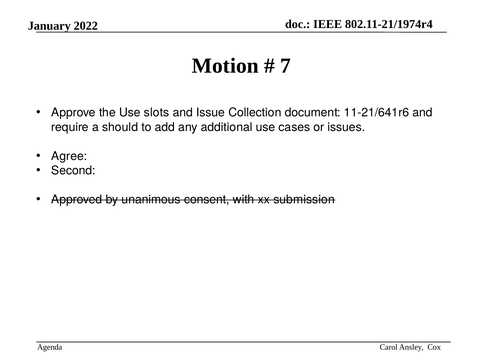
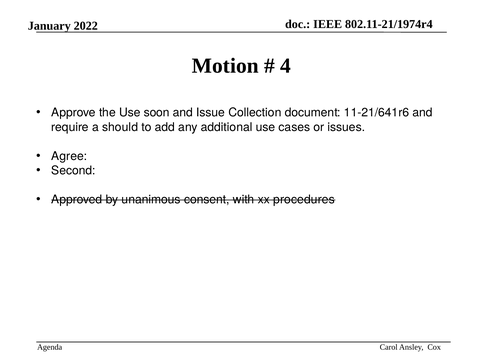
7: 7 -> 4 (286, 66)
slots: slots -> soon (157, 113)
submission: submission -> procedures (304, 200)
